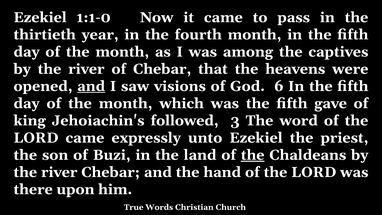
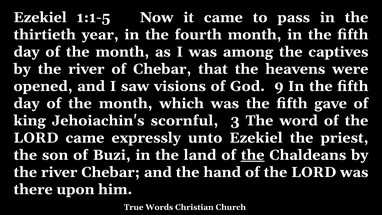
1:1-0: 1:1-0 -> 1:1-5 (93, 17)
and underline: present -> none (91, 86)
6: 6 -> 9 (279, 86)
followed: followed -> scornful (184, 121)
